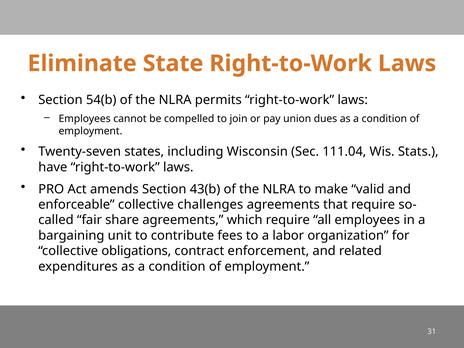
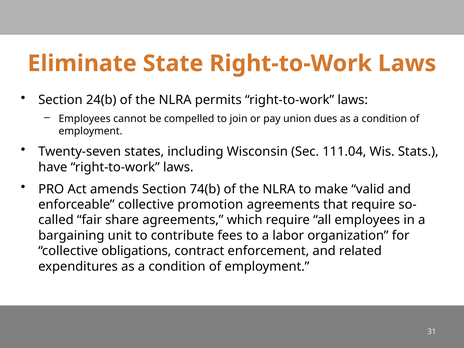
54(b: 54(b -> 24(b (101, 100)
43(b: 43(b -> 74(b (205, 189)
challenges: challenges -> promotion (210, 205)
